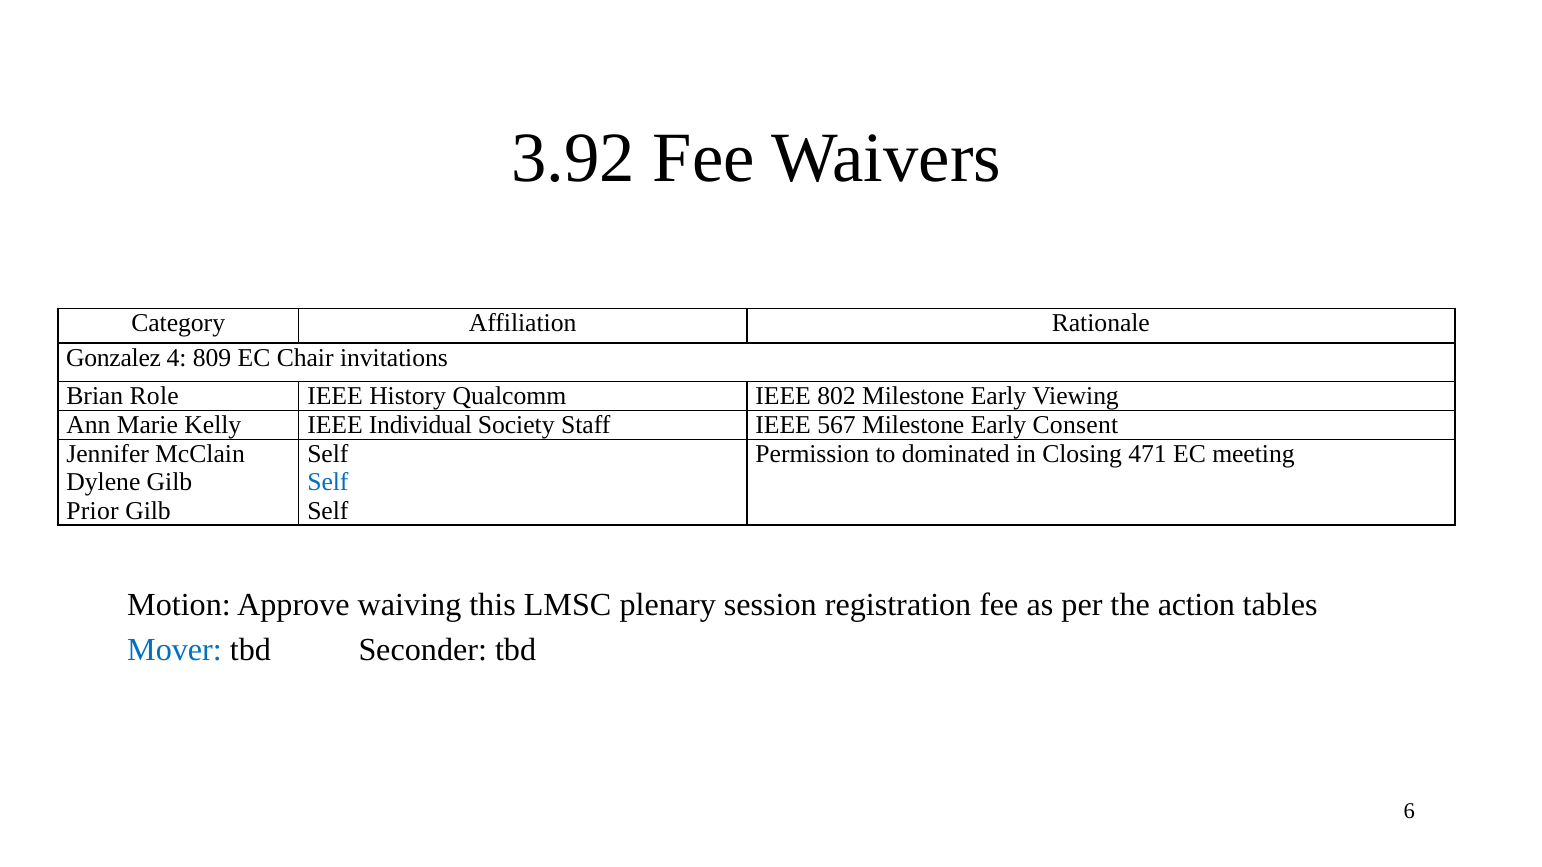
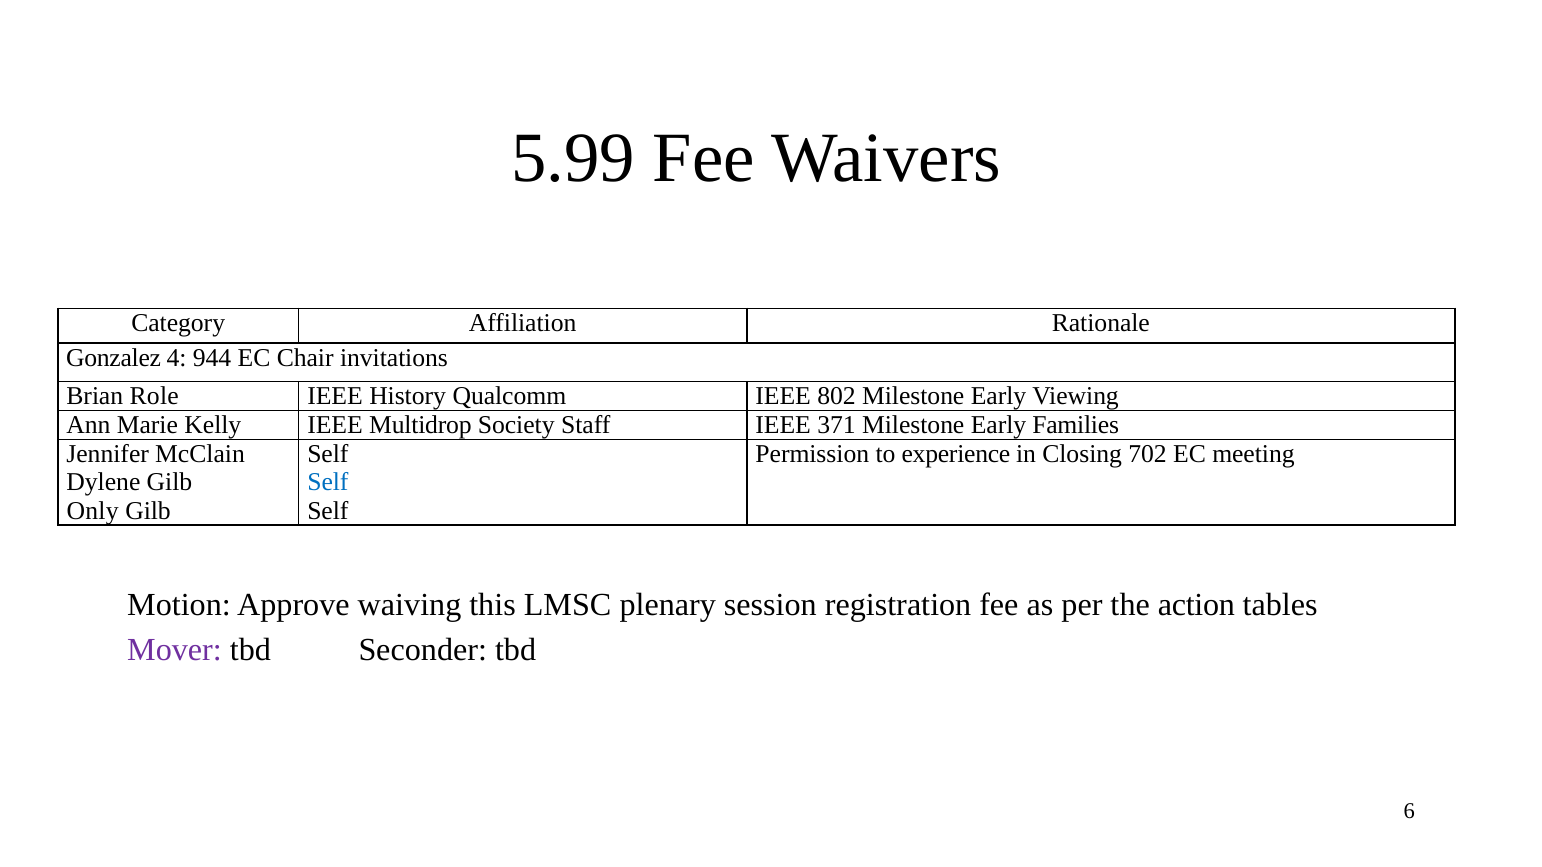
3.92: 3.92 -> 5.99 (573, 158)
809: 809 -> 944 (212, 358)
Individual: Individual -> Multidrop (420, 425)
567: 567 -> 371 (837, 425)
Consent: Consent -> Families (1076, 425)
dominated: dominated -> experience (956, 454)
471: 471 -> 702 (1148, 454)
Prior: Prior -> Only (93, 511)
Mover colour: blue -> purple (175, 651)
